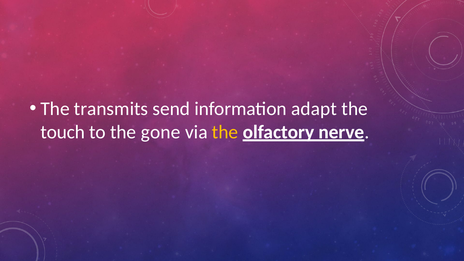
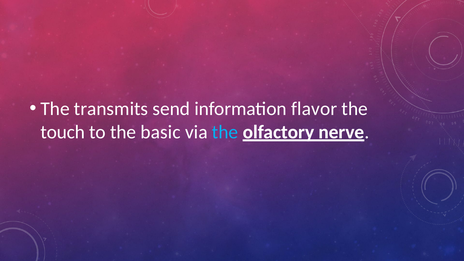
adapt: adapt -> flavor (314, 109)
gone: gone -> basic (161, 132)
the colour: yellow -> light blue (225, 132)
